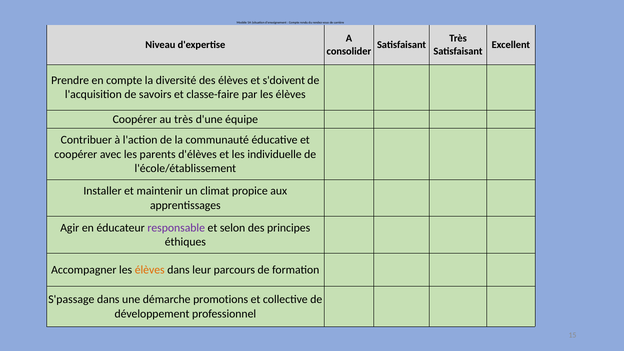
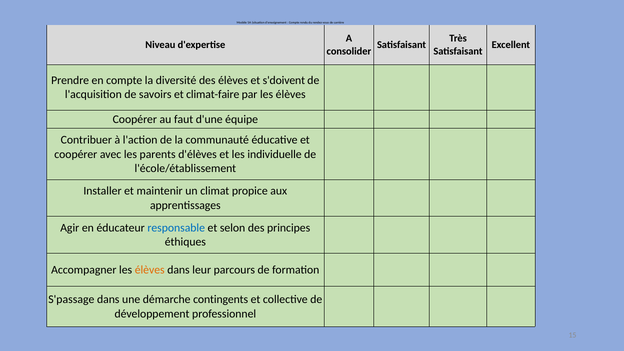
classe-faire: classe-faire -> climat-faire (213, 95)
au très: très -> faut (184, 119)
responsable colour: purple -> blue (176, 228)
promotions: promotions -> contingents (221, 300)
